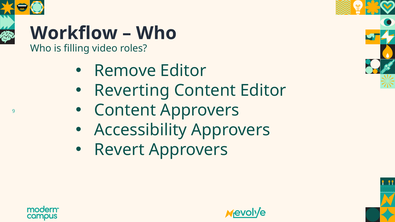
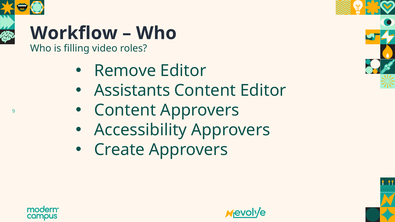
Reverting: Reverting -> Assistants (132, 91)
Revert: Revert -> Create (119, 150)
